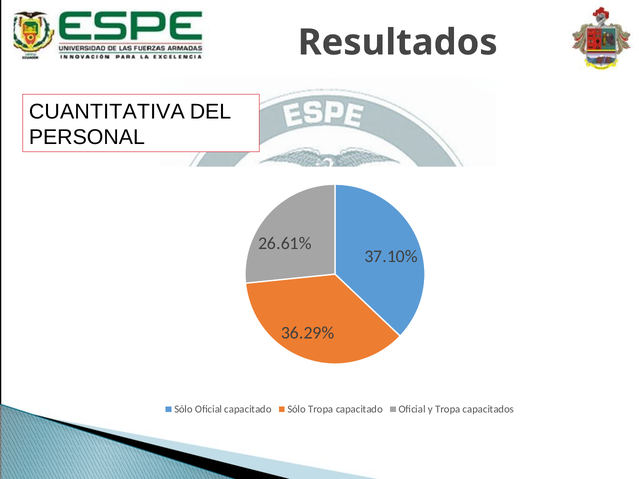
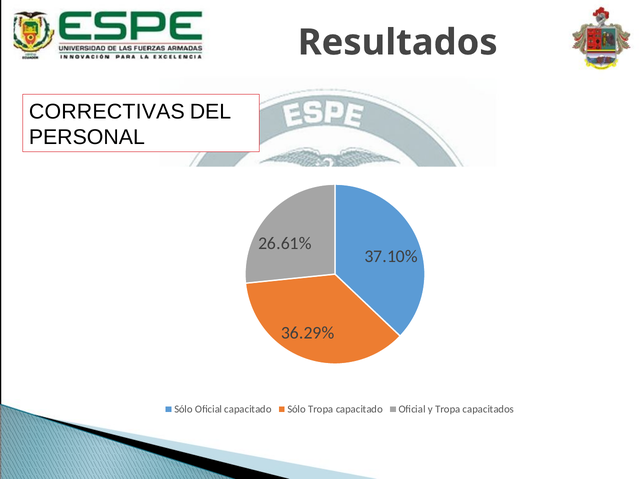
CUANTITATIVA: CUANTITATIVA -> CORRECTIVAS (107, 112)
